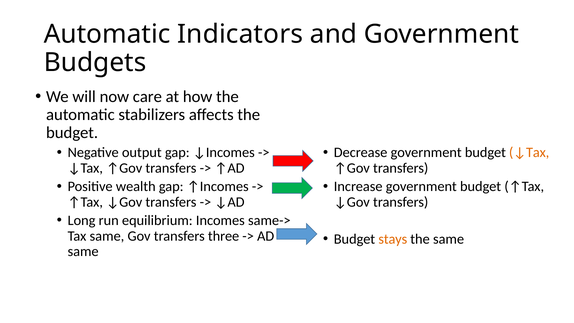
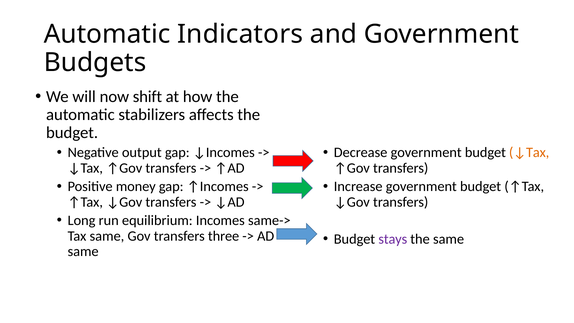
care: care -> shift (147, 97)
wealth: wealth -> money (136, 186)
stays colour: orange -> purple (393, 239)
